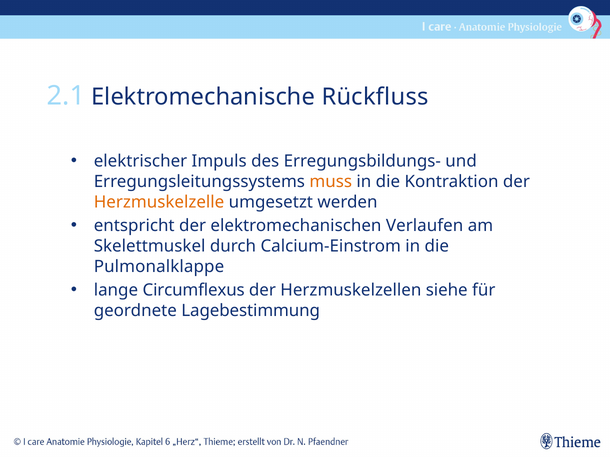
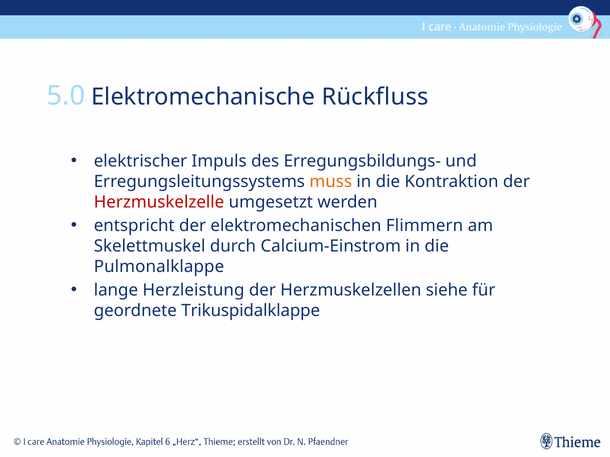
2.1: 2.1 -> 5.0 (66, 96)
Herzmuskelzelle colour: orange -> red (159, 202)
Verlaufen: Verlaufen -> Flimmern (425, 226)
Circumflexus: Circumflexus -> Herzleistung (194, 290)
Lagebestimmung: Lagebestimmung -> Trikuspidalklappe (251, 311)
